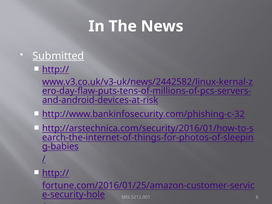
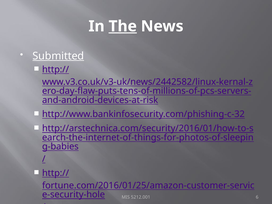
The underline: none -> present (123, 26)
